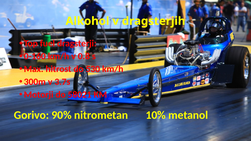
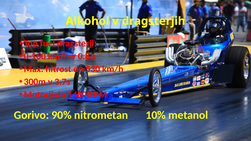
58021: 58021 -> 14000 (80, 95)
